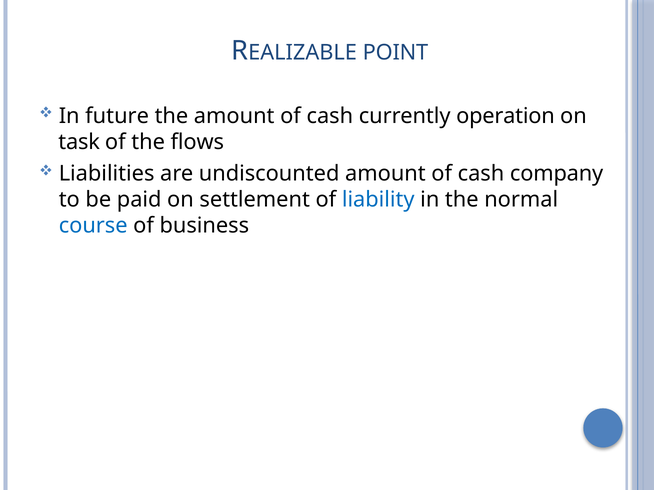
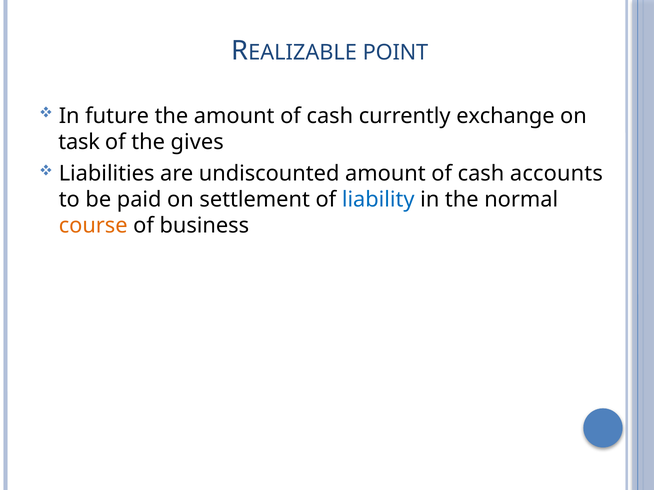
operation: operation -> exchange (505, 116)
flows: flows -> gives (197, 142)
company: company -> accounts (556, 174)
course colour: blue -> orange (93, 226)
